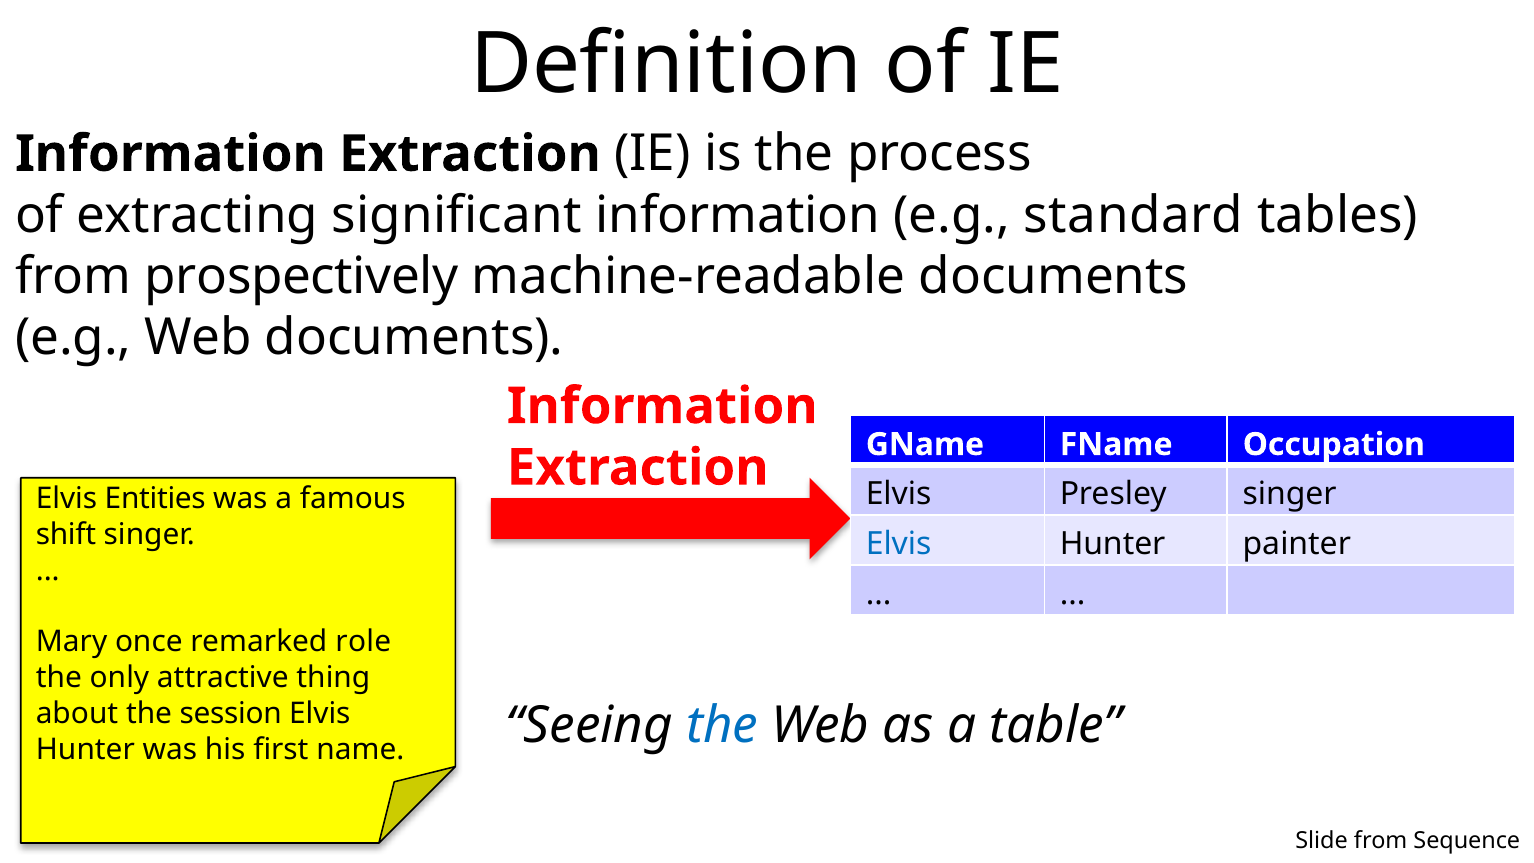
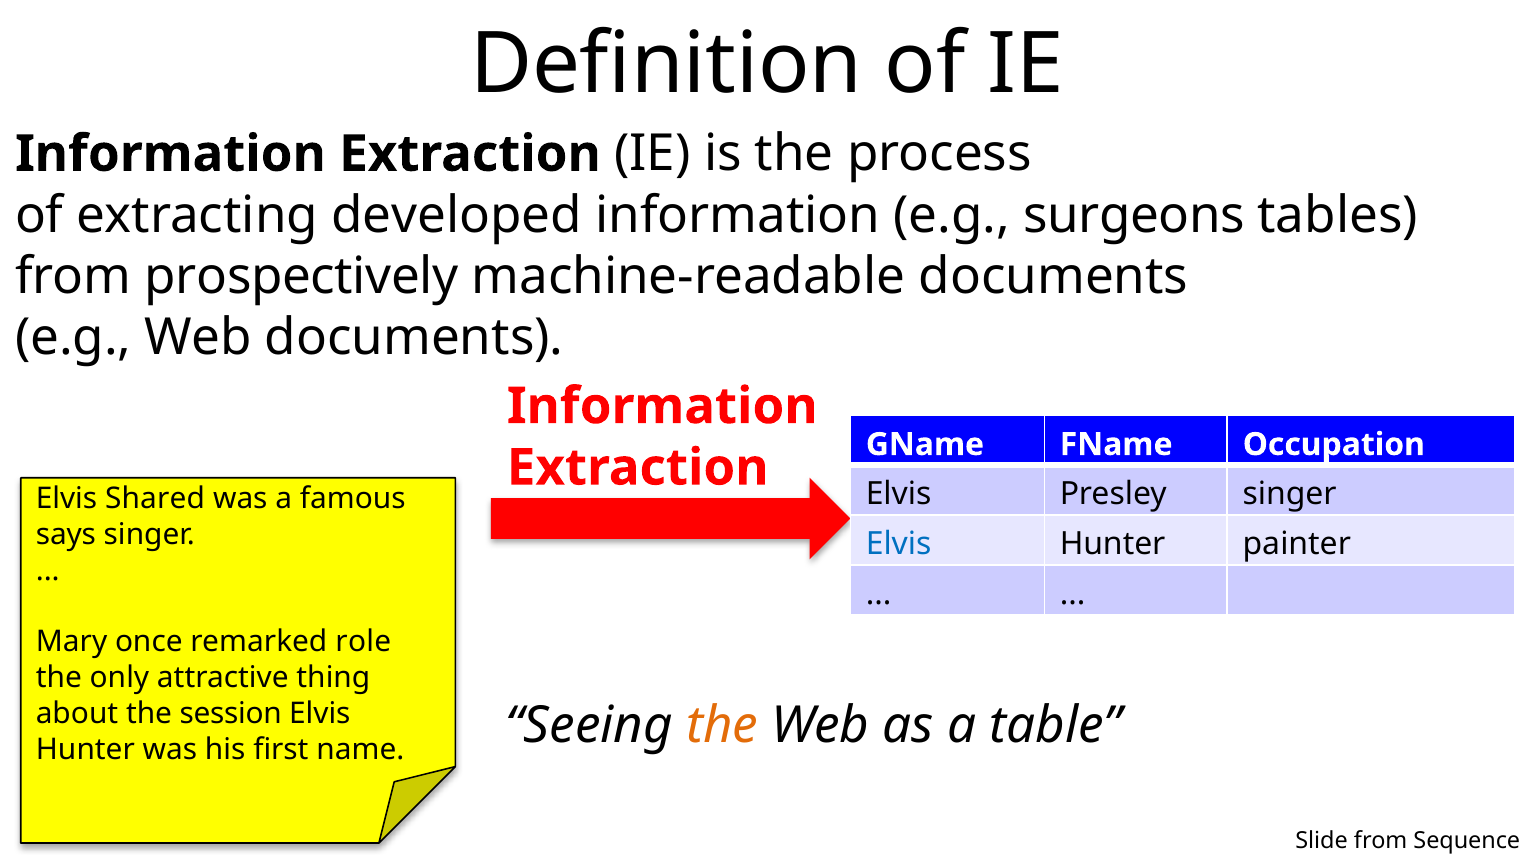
significant: significant -> developed (457, 215)
standard: standard -> surgeons (1134, 215)
Entities: Entities -> Shared (155, 499)
shift: shift -> says (66, 535)
the colour: blue -> orange (722, 726)
